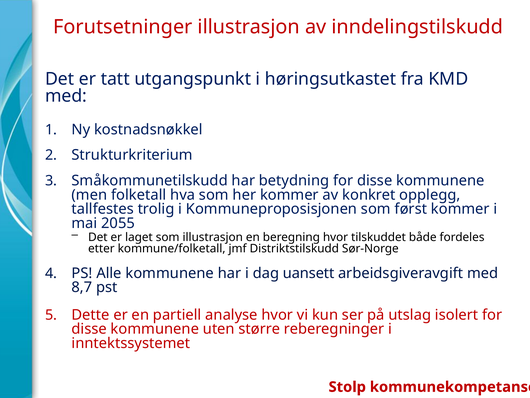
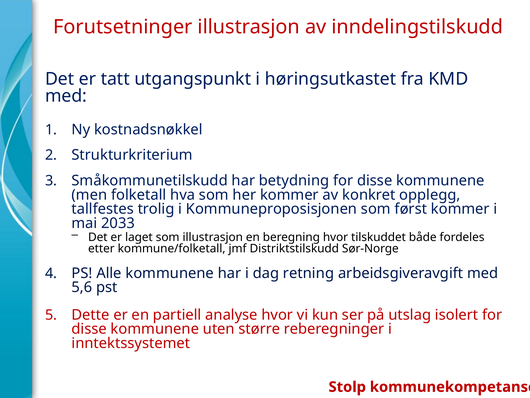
2055: 2055 -> 2033 (118, 223)
uansett: uansett -> retning (309, 273)
8,7: 8,7 -> 5,6 (82, 287)
